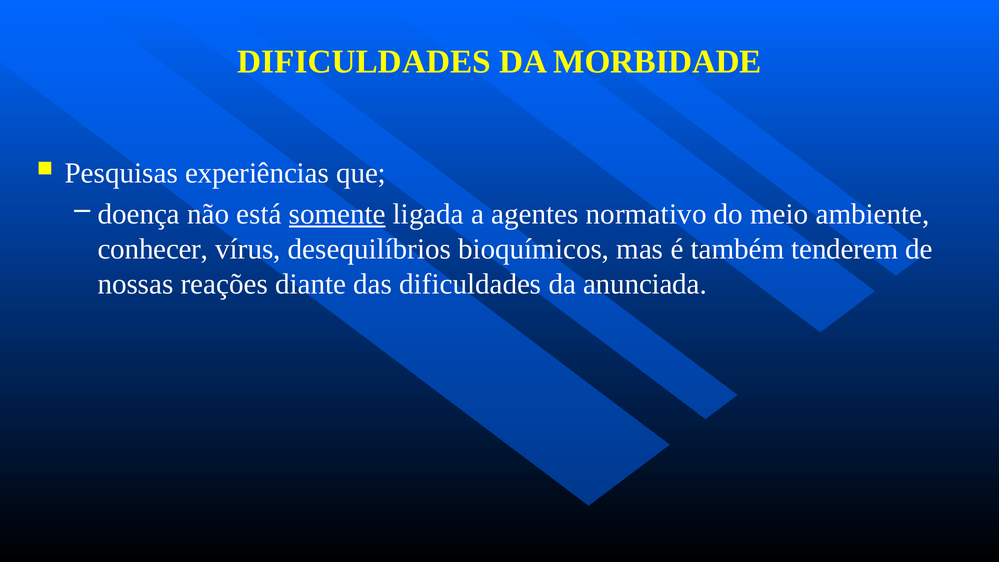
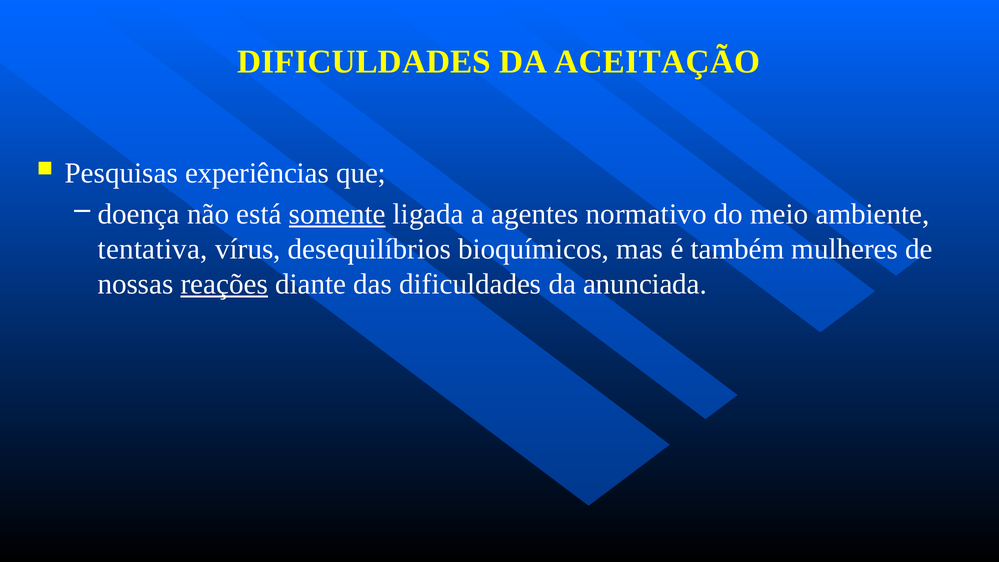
MORBIDADE: MORBIDADE -> ACEITAÇÃO (657, 62)
conhecer: conhecer -> tentativa (153, 249)
tenderem: tenderem -> mulheres (845, 249)
reações underline: none -> present (224, 284)
